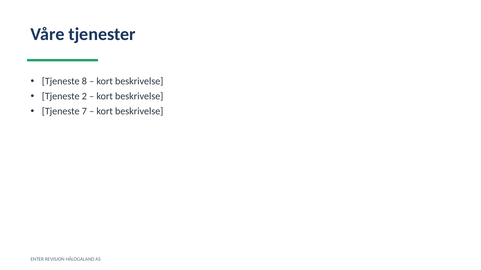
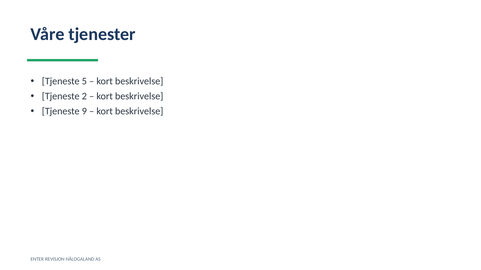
8: 8 -> 5 (84, 81)
7: 7 -> 9 (84, 112)
